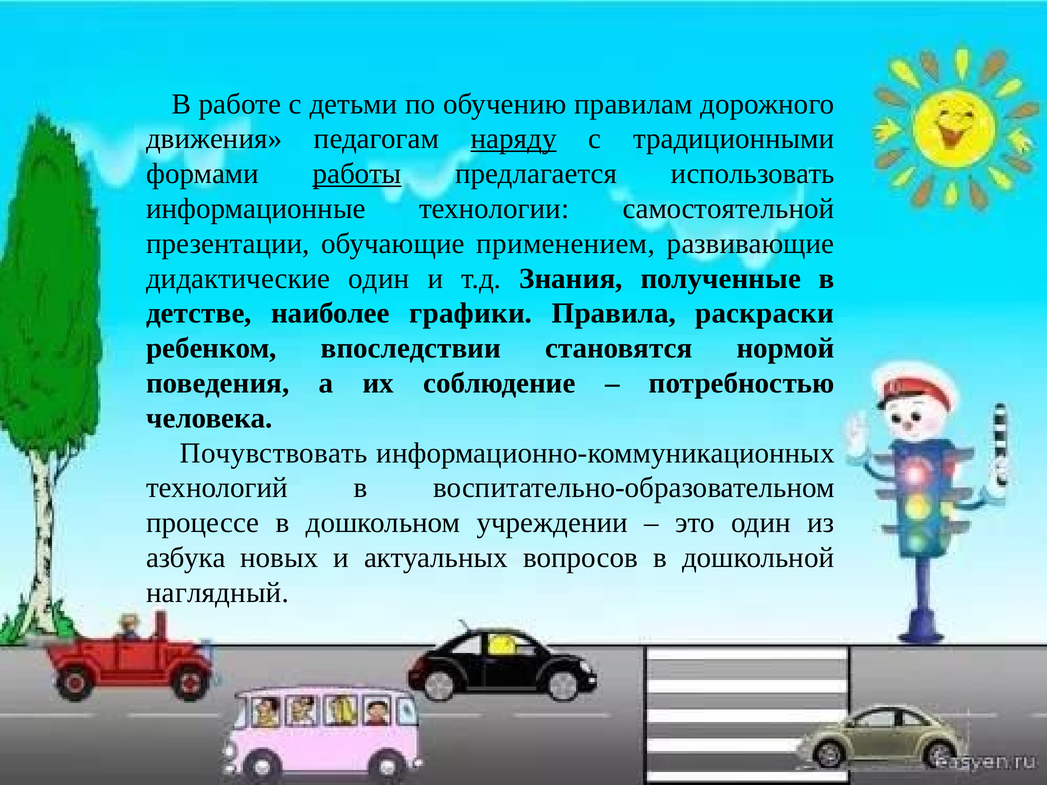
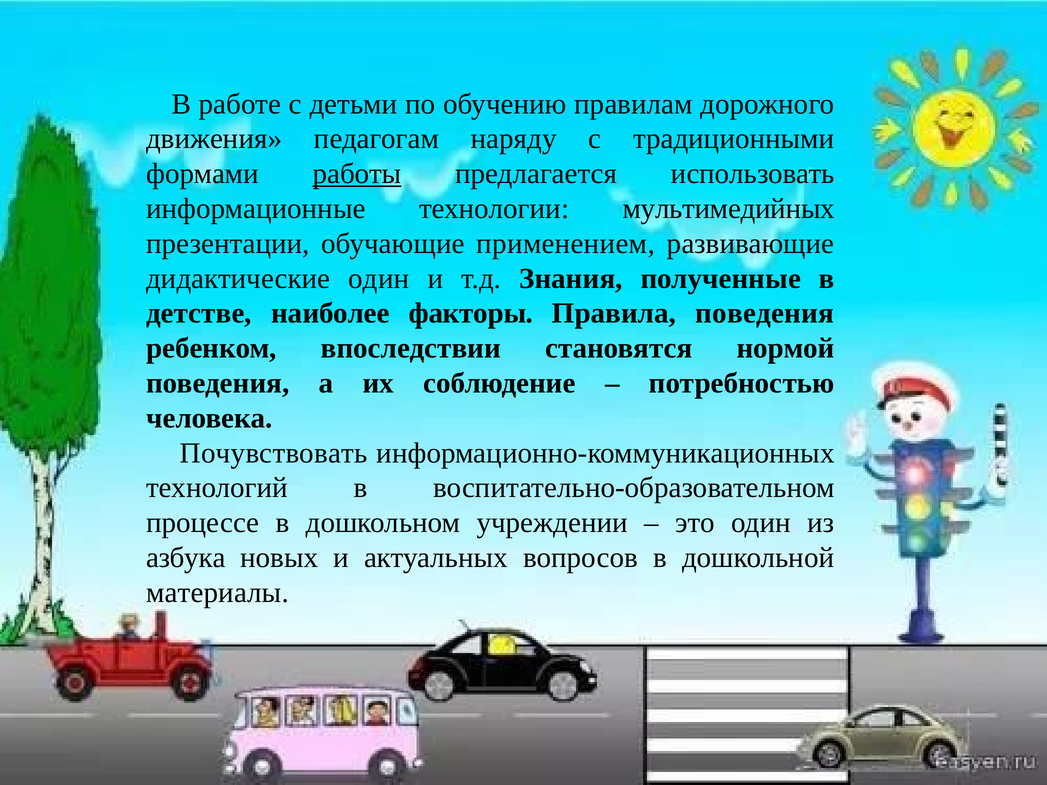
наряду underline: present -> none (514, 139)
самостоятельной: самостоятельной -> мультимедийных (729, 209)
графики: графики -> факторы (471, 313)
Правила раскраски: раскраски -> поведения (765, 313)
наглядный: наглядный -> материалы (218, 593)
